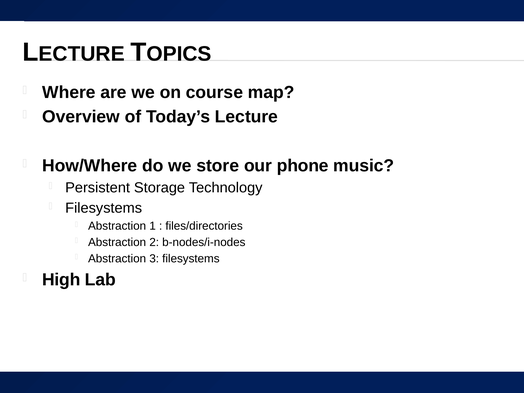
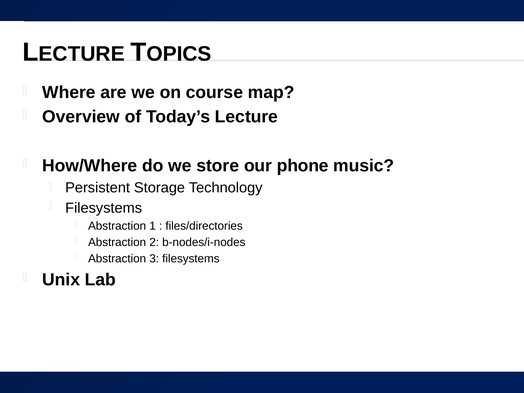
High: High -> Unix (61, 280)
